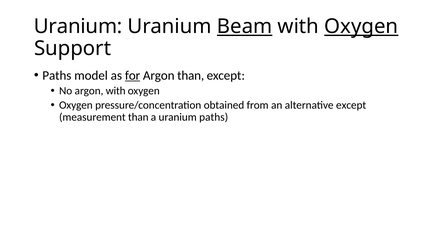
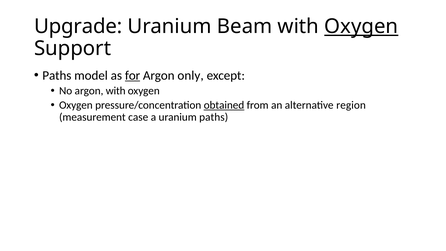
Uranium: Uranium -> Upgrade (78, 26)
Beam underline: present -> none (245, 26)
Argon than: than -> only (191, 75)
obtained underline: none -> present (224, 105)
alternative except: except -> region (351, 105)
measurement than: than -> case (138, 117)
